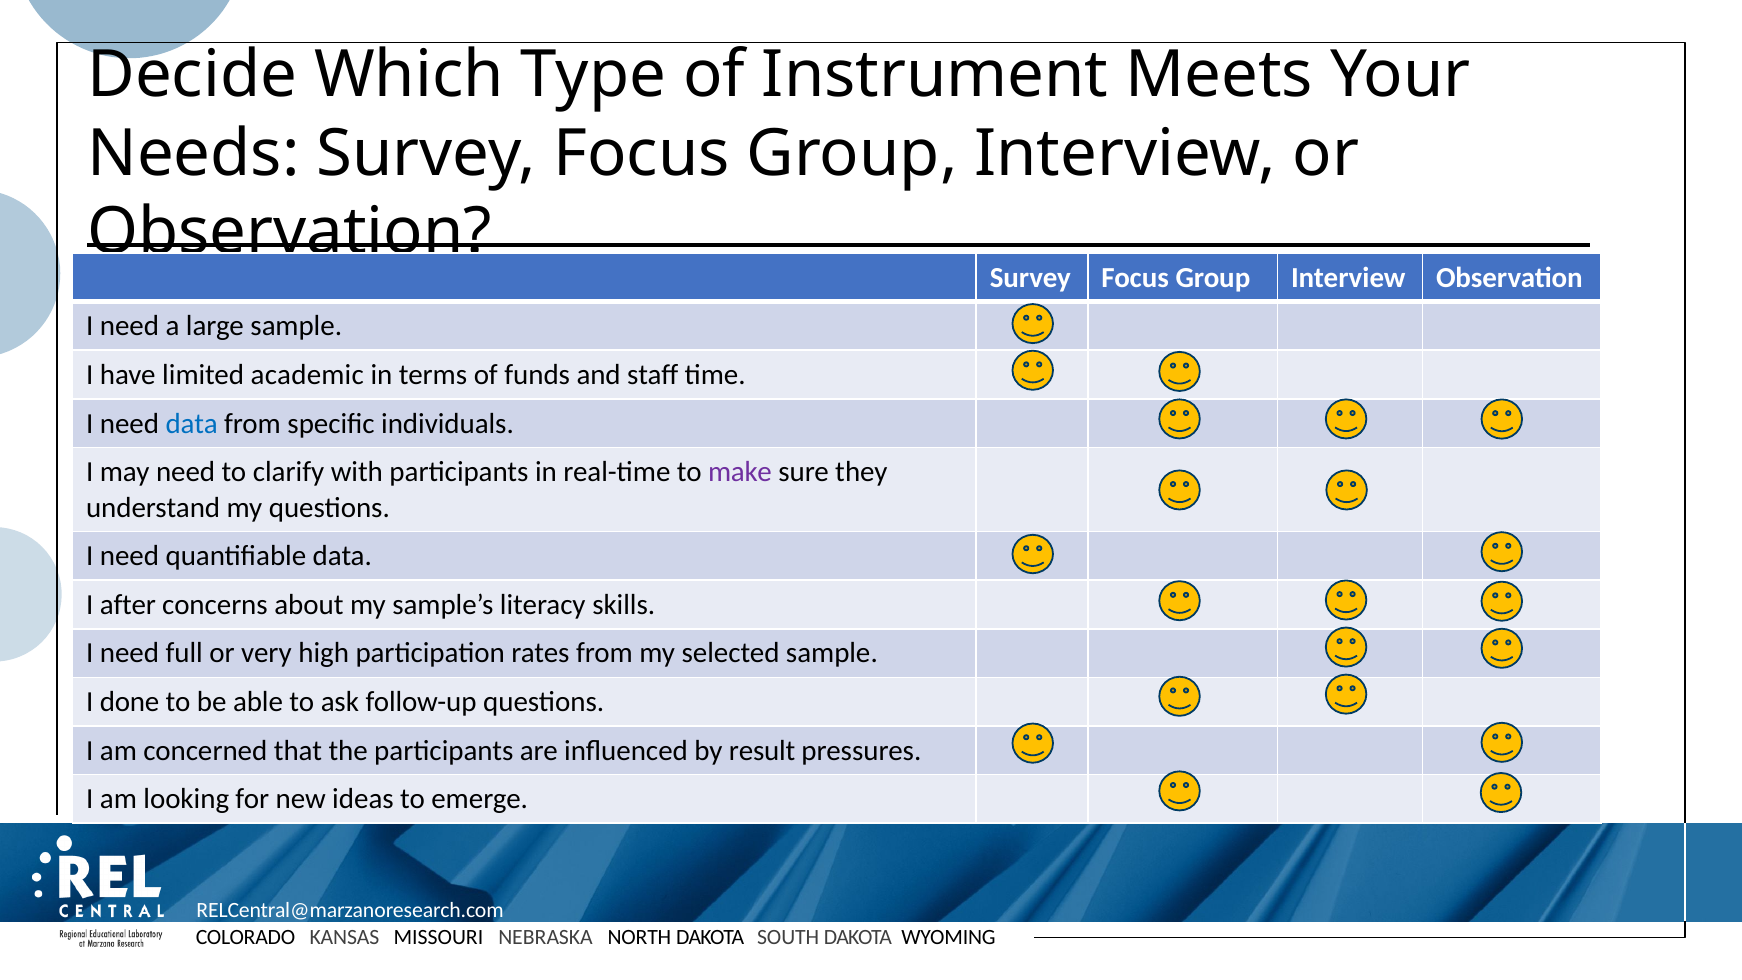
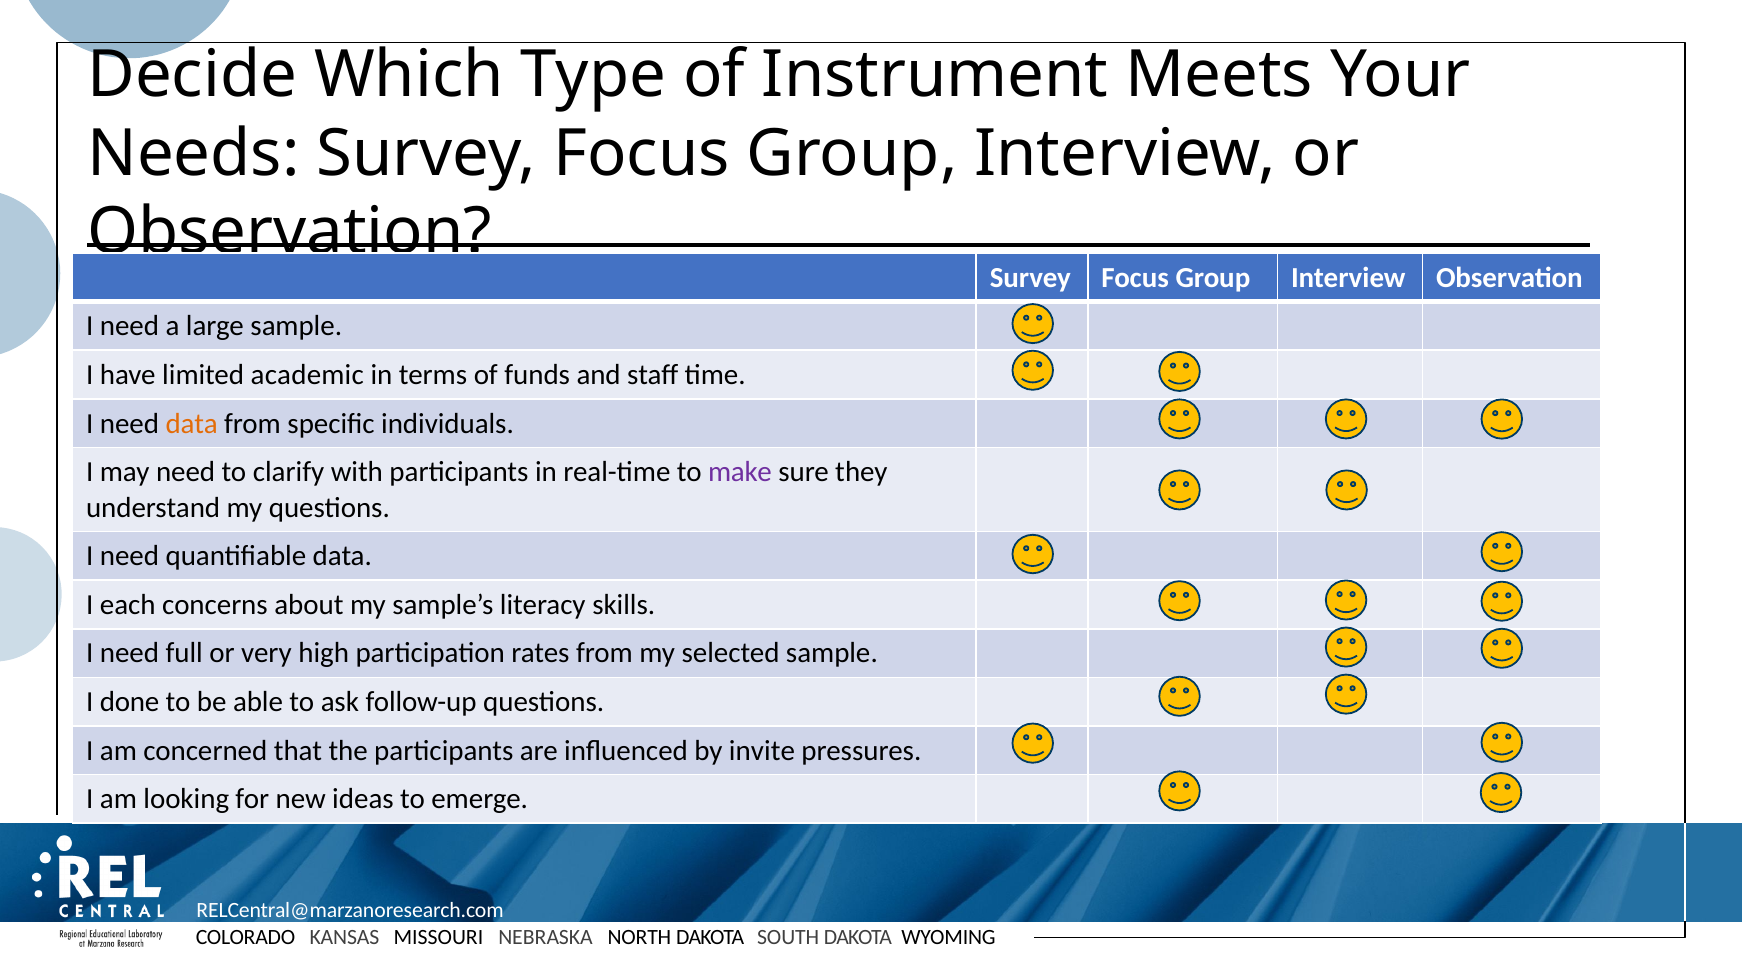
data colour: blue -> orange (192, 423)
after: after -> each (128, 605)
result: result -> invite (762, 751)
